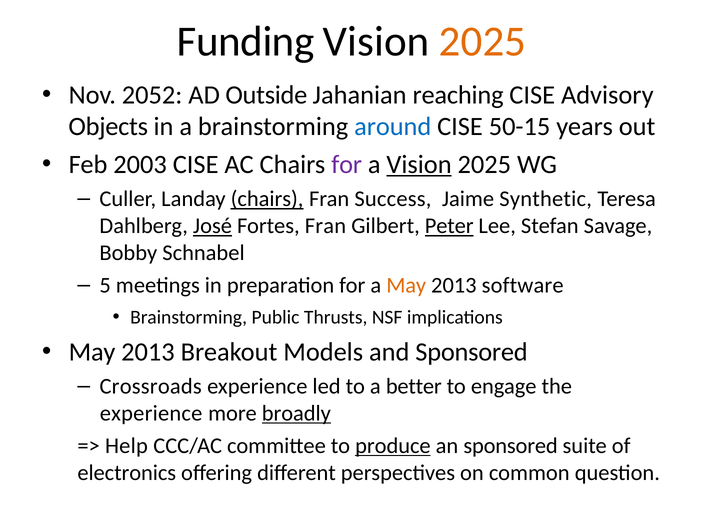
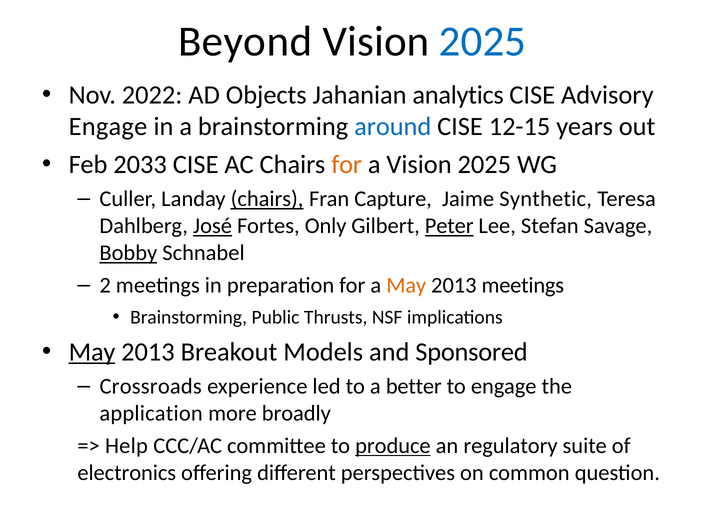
Funding: Funding -> Beyond (245, 42)
2025 colour: orange -> blue (483, 42)
2052: 2052 -> 2022 (152, 95)
Outside: Outside -> Objects (266, 95)
reaching: reaching -> analytics (458, 95)
Objects: Objects -> Engage (108, 127)
50-15: 50-15 -> 12-15 (520, 127)
2003: 2003 -> 2033 (140, 165)
for colour: purple -> orange (347, 165)
Vision underline: present -> none (419, 165)
Success: Success -> Capture (393, 199)
Fortes Fran: Fran -> Only (326, 226)
Bobby underline: none -> present (128, 253)
5: 5 -> 2 (105, 285)
2013 software: software -> meetings (523, 285)
May underline: none -> present (92, 352)
experience: experience -> application (151, 413)
broadly underline: present -> none (296, 413)
an sponsored: sponsored -> regulatory (511, 446)
